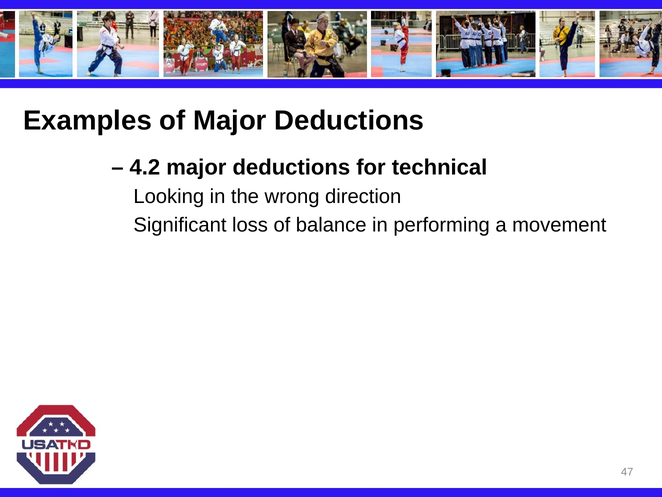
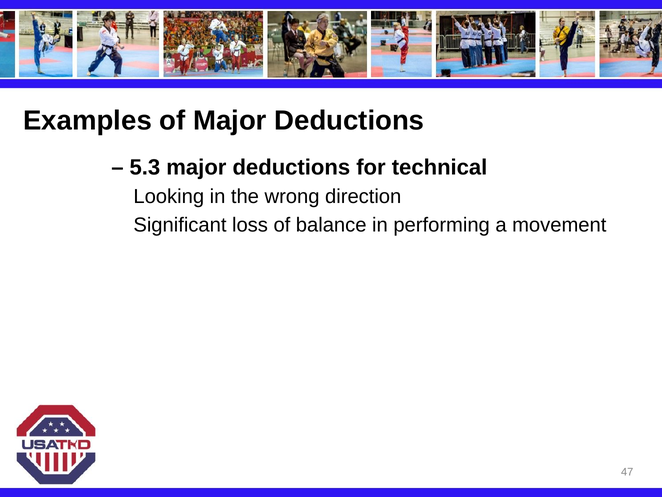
4.2: 4.2 -> 5.3 (145, 167)
